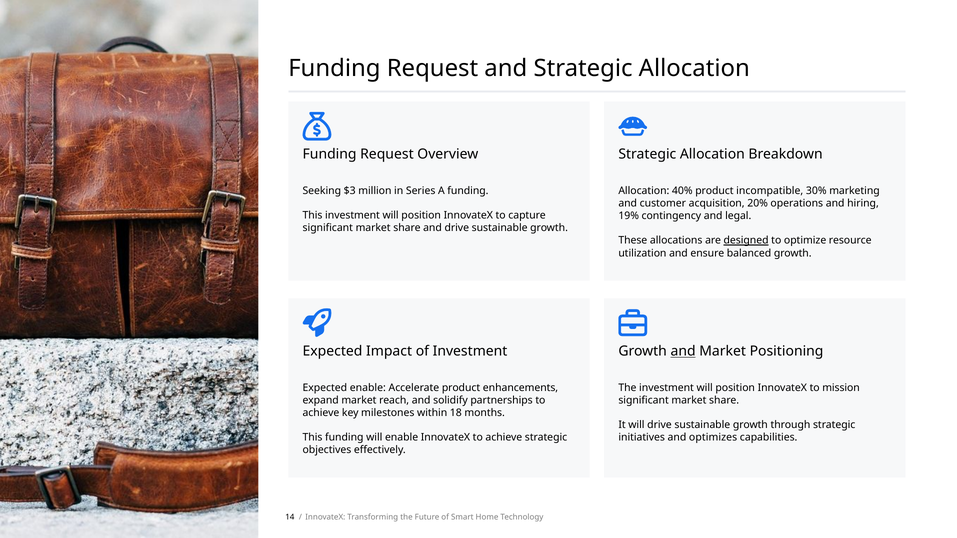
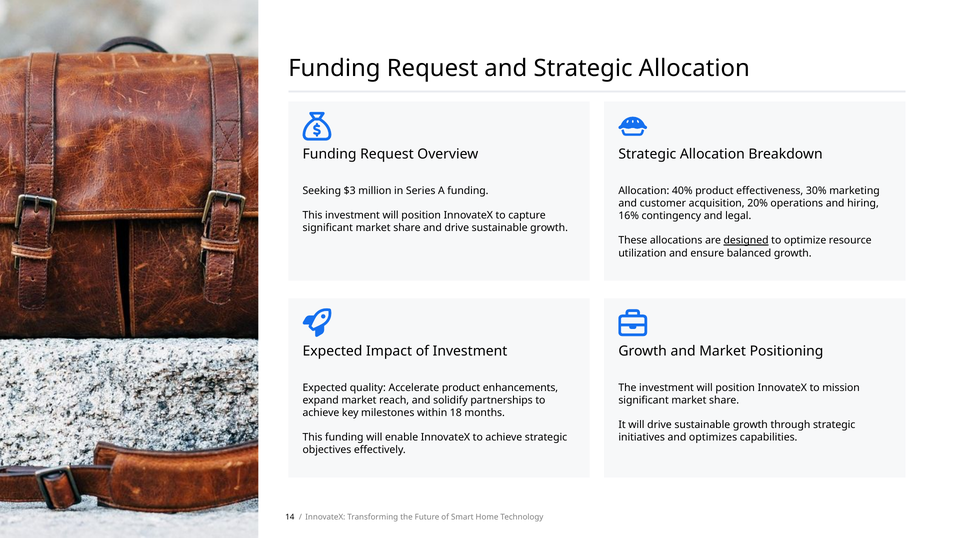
incompatible: incompatible -> effectiveness (770, 191)
19%: 19% -> 16% (629, 216)
and underline: present -> none (683, 351)
Expected enable: enable -> quality (368, 388)
